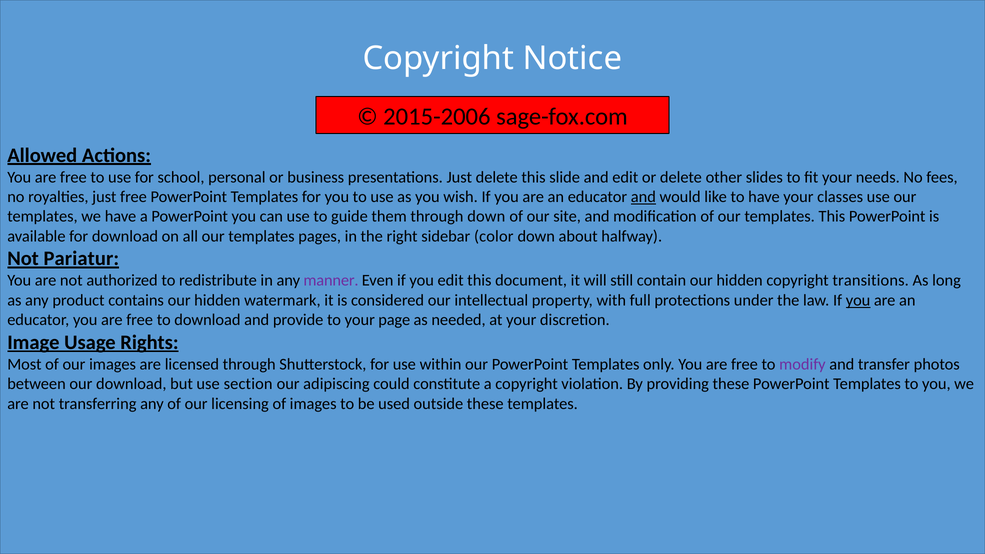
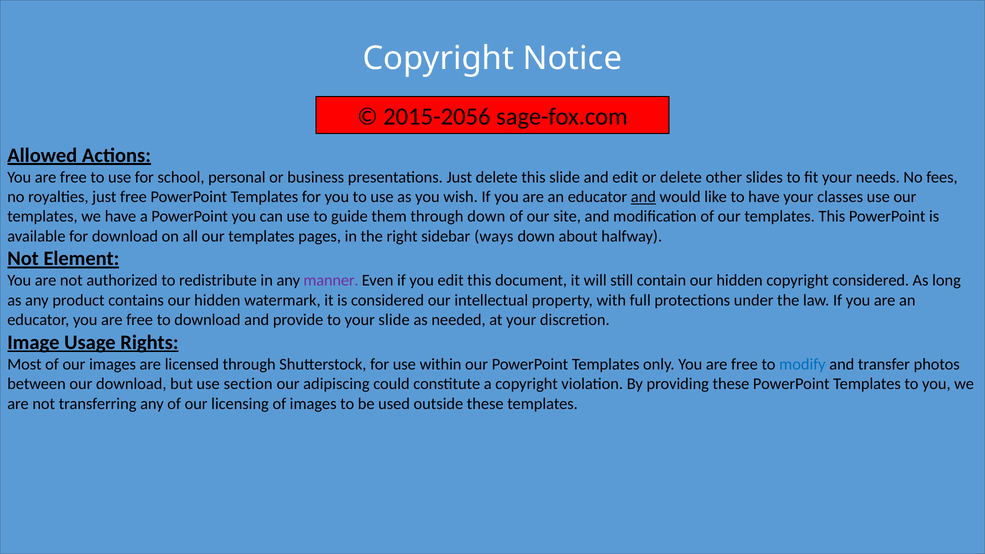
2015-2006: 2015-2006 -> 2015-2056 (437, 117)
color: color -> ways (494, 236)
Pariatur: Pariatur -> Element (81, 259)
copyright transitions: transitions -> considered (871, 281)
you underline: present -> none (858, 300)
your page: page -> slide (394, 320)
modify colour: purple -> blue (802, 364)
